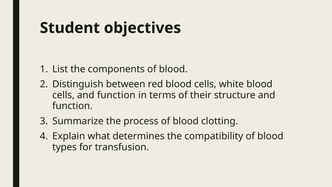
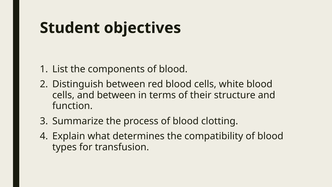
cells and function: function -> between (116, 95)
